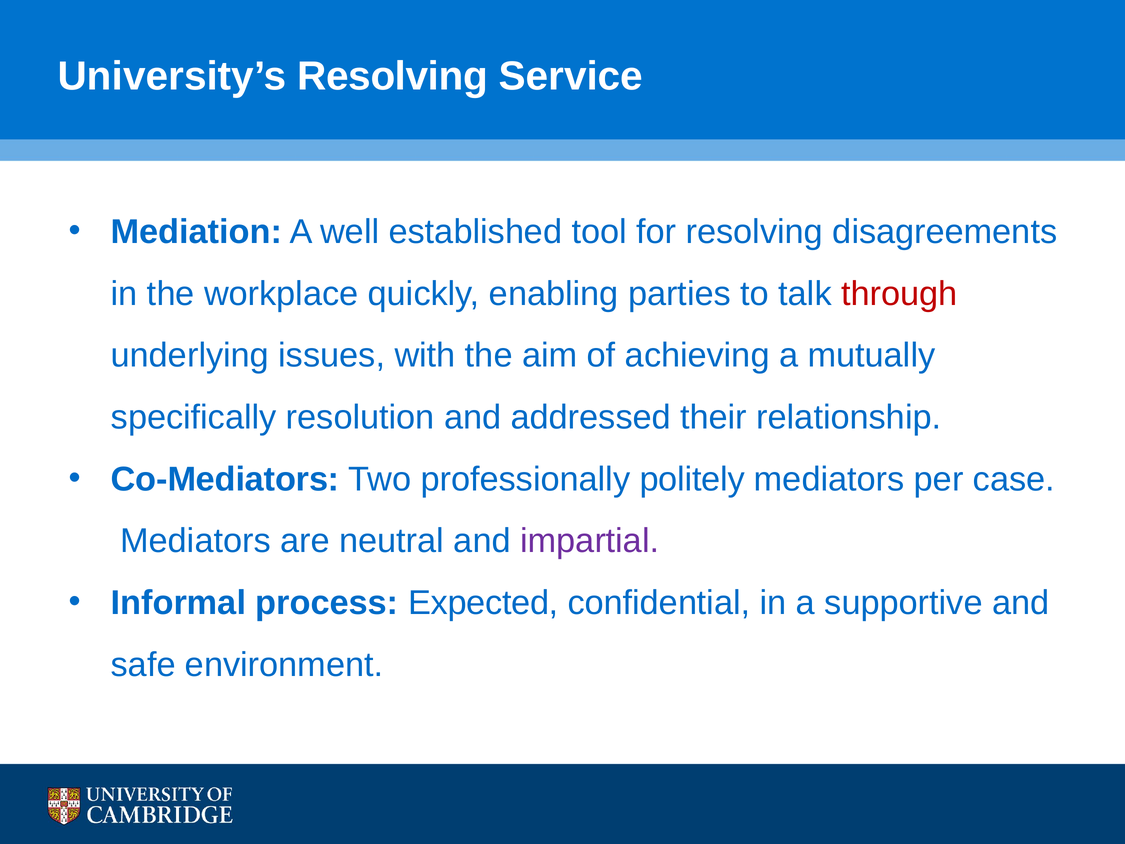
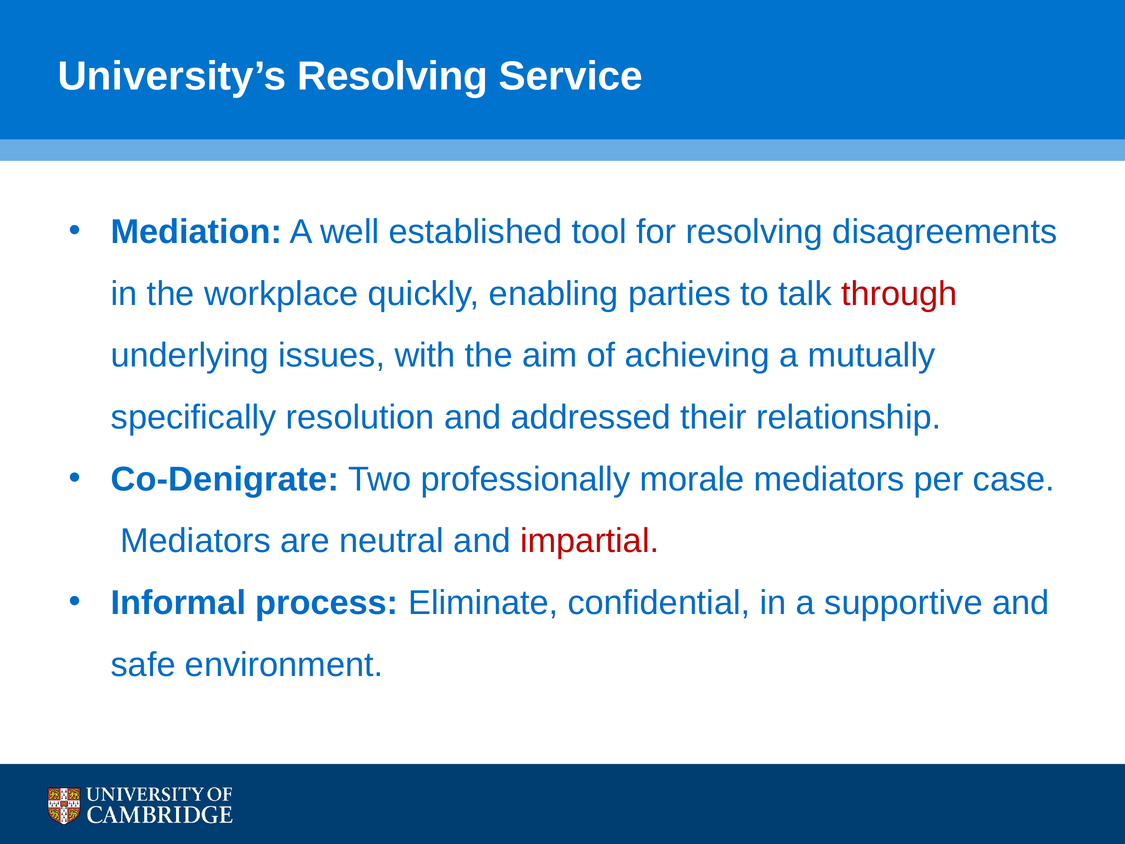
Co-Mediators: Co-Mediators -> Co-Denigrate (225, 479)
politely: politely -> morale (692, 479)
impartial colour: purple -> red (590, 541)
Expected: Expected -> Eliminate (483, 603)
